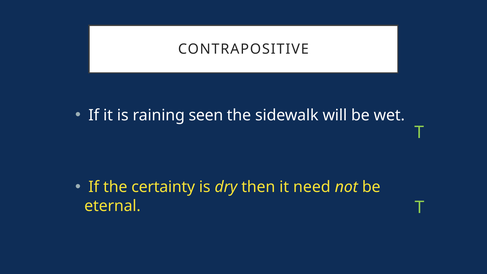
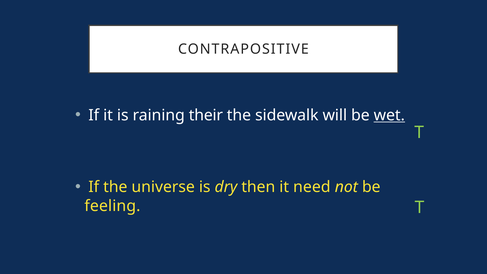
seen: seen -> their (206, 115)
wet underline: none -> present (389, 115)
certainty: certainty -> universe (163, 187)
eternal: eternal -> feeling (112, 206)
